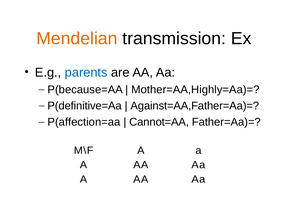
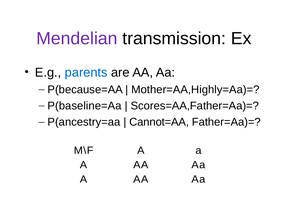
Mendelian colour: orange -> purple (77, 38)
P(definitive=Aa: P(definitive=Aa -> P(baseline=Aa (85, 106)
Against=AA,Father=Aa)=: Against=AA,Father=Aa)= -> Scores=AA,Father=Aa)= (195, 106)
P(affection=aa: P(affection=aa -> P(ancestry=aa (84, 122)
